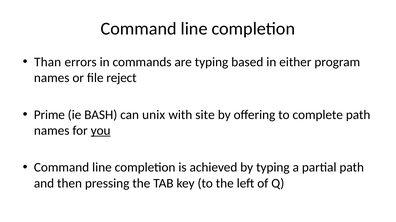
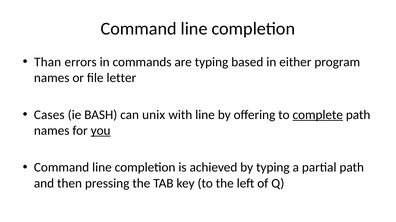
reject: reject -> letter (121, 78)
Prime: Prime -> Cases (49, 115)
with site: site -> line (205, 115)
complete underline: none -> present (318, 115)
